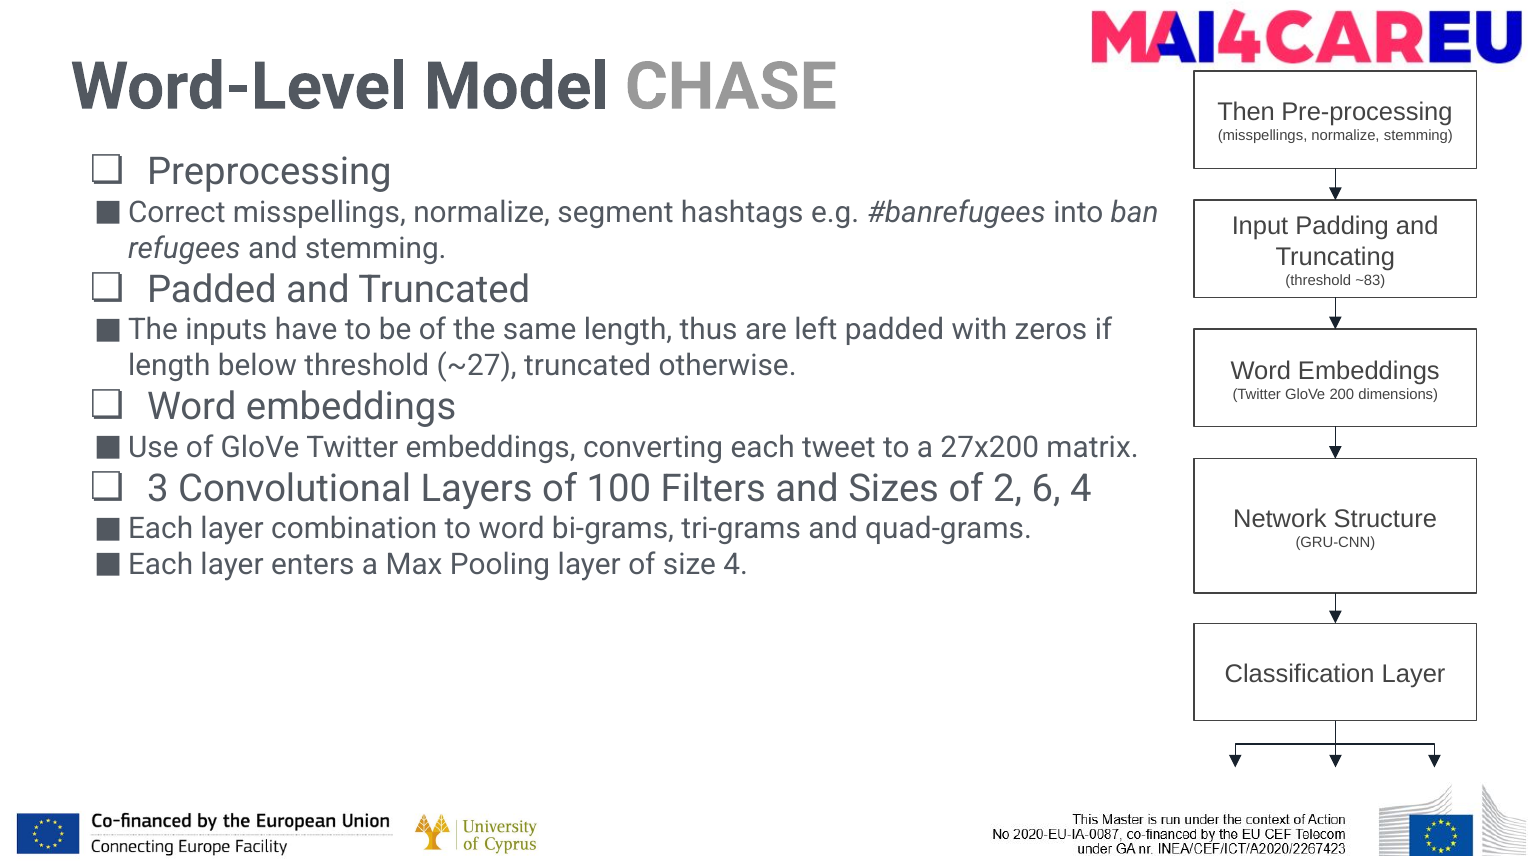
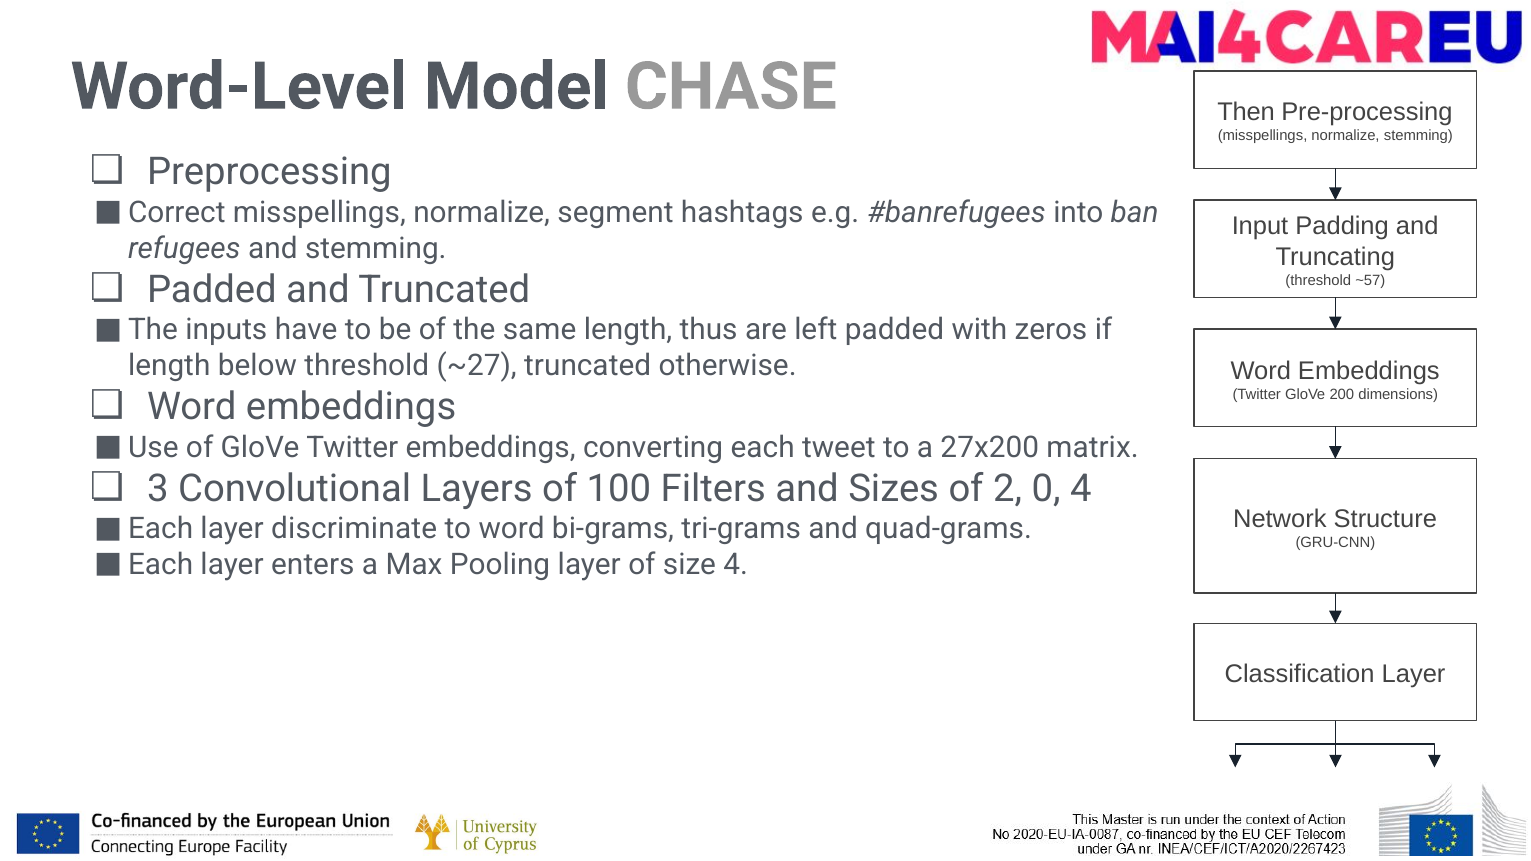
~83: ~83 -> ~57 (1370, 280)
6: 6 -> 0 (1046, 489)
combination: combination -> discriminate (354, 529)
